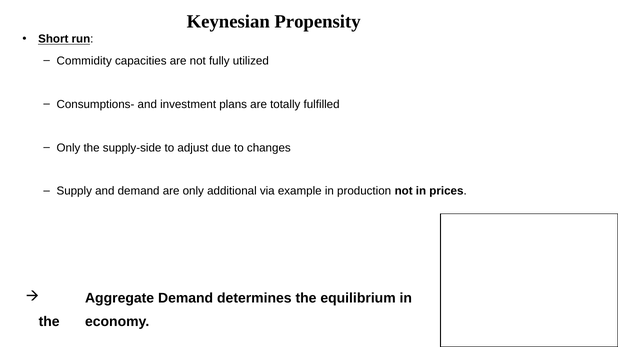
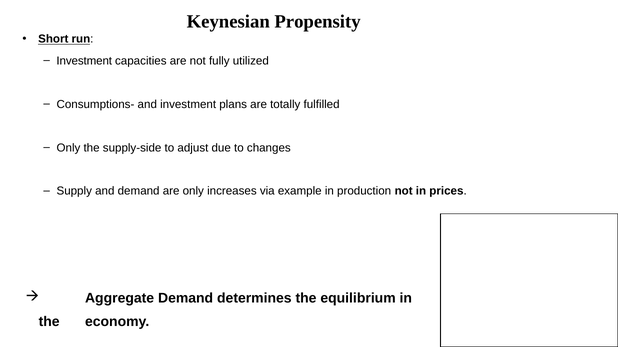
Commidity: Commidity -> Investment (84, 61)
additional: additional -> increases (232, 192)
